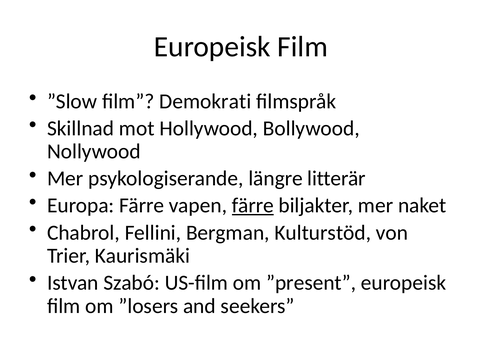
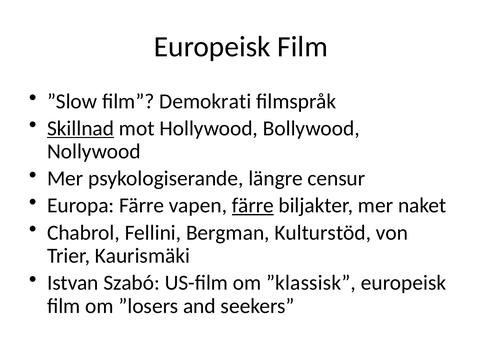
Skillnad underline: none -> present (81, 128)
litterär: litterär -> censur (336, 178)
”present: ”present -> ”klassisk (311, 282)
